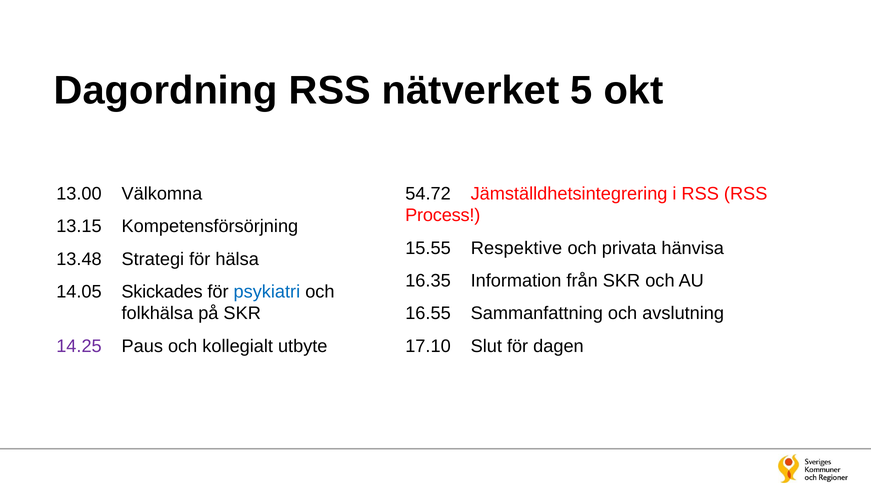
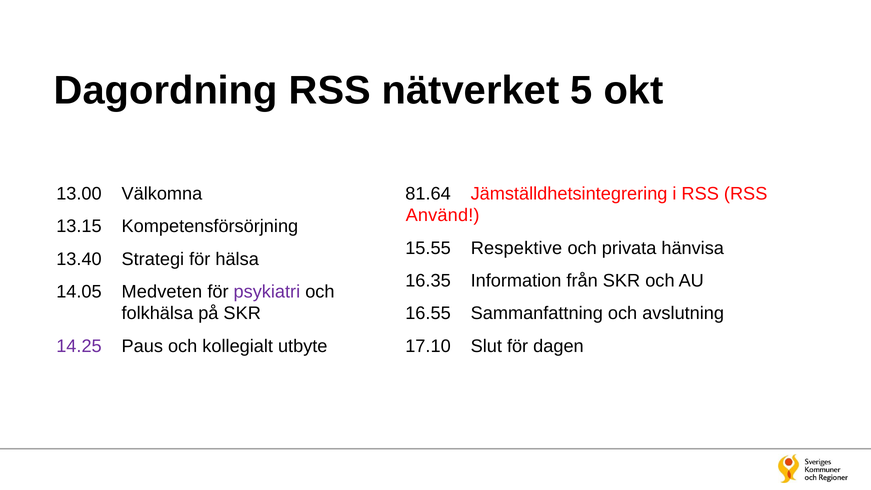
54.72: 54.72 -> 81.64 (428, 194)
Process: Process -> Använd (443, 215)
13.48: 13.48 -> 13.40 (79, 259)
Skickades: Skickades -> Medveten (162, 292)
psykiatri colour: blue -> purple (267, 292)
